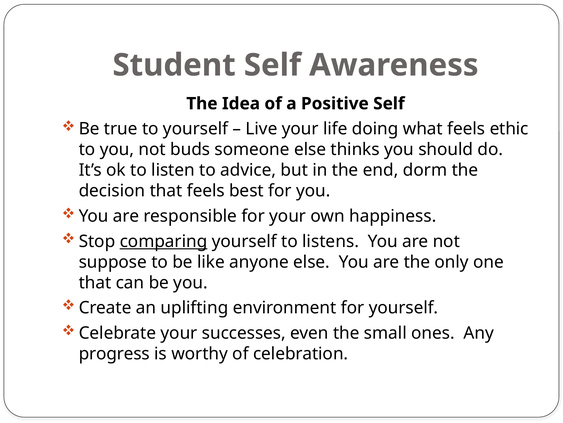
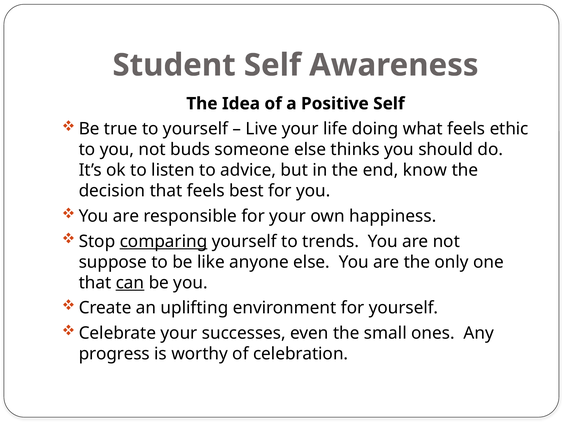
dorm: dorm -> know (425, 170)
listens: listens -> trends (331, 241)
can underline: none -> present (130, 282)
